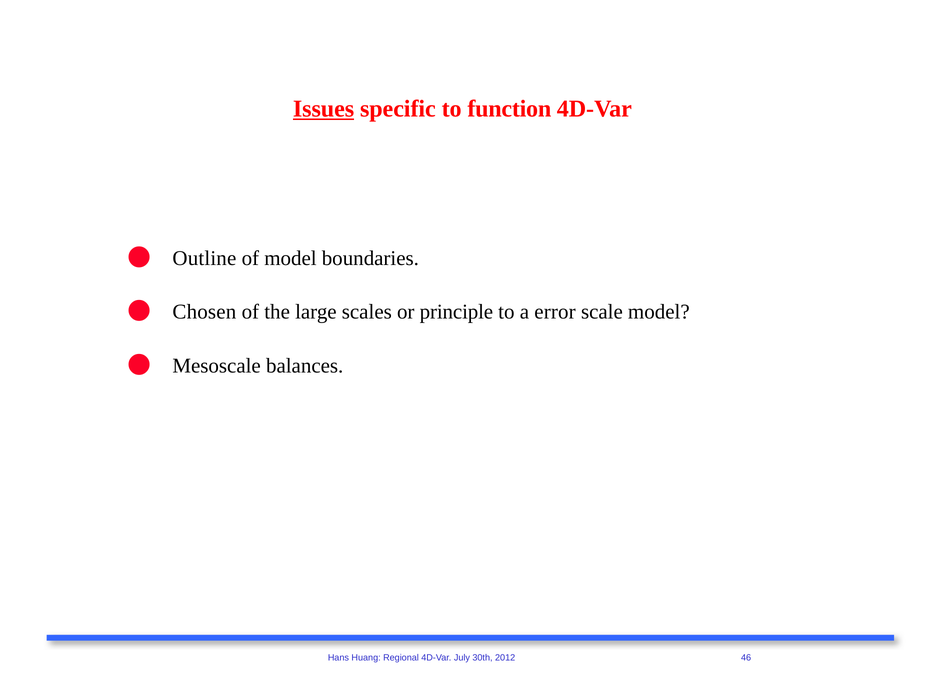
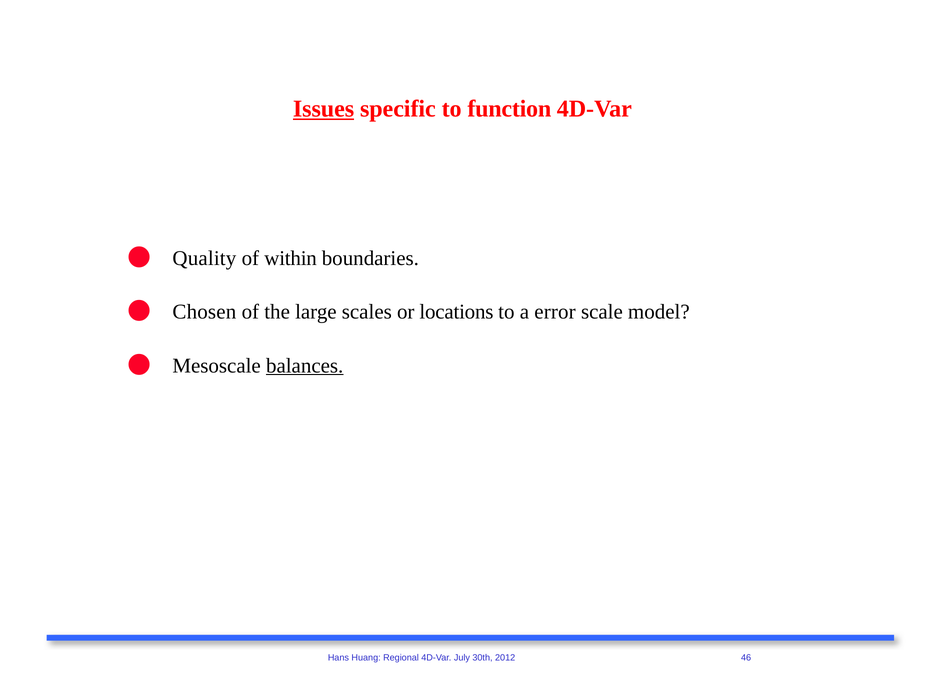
Outline: Outline -> Quality (204, 258)
of model: model -> within (291, 258)
principle: principle -> locations (456, 312)
balances underline: none -> present (305, 365)
